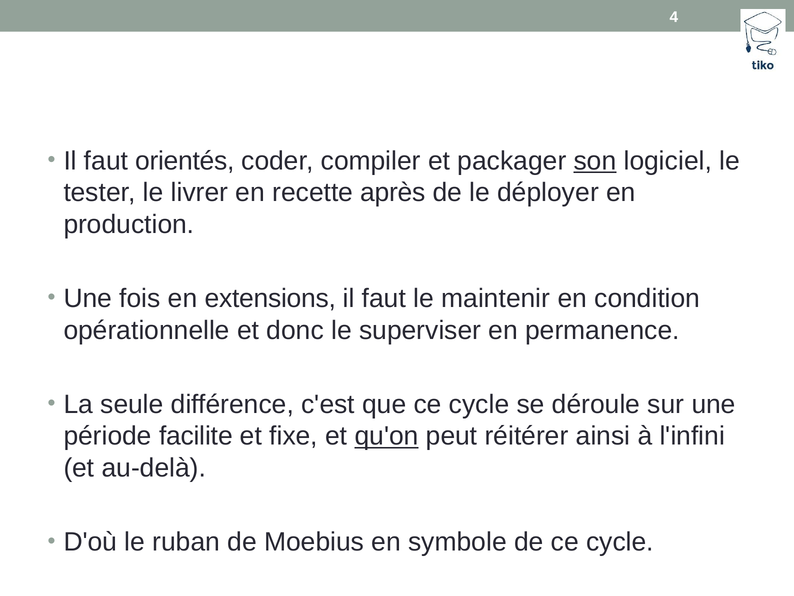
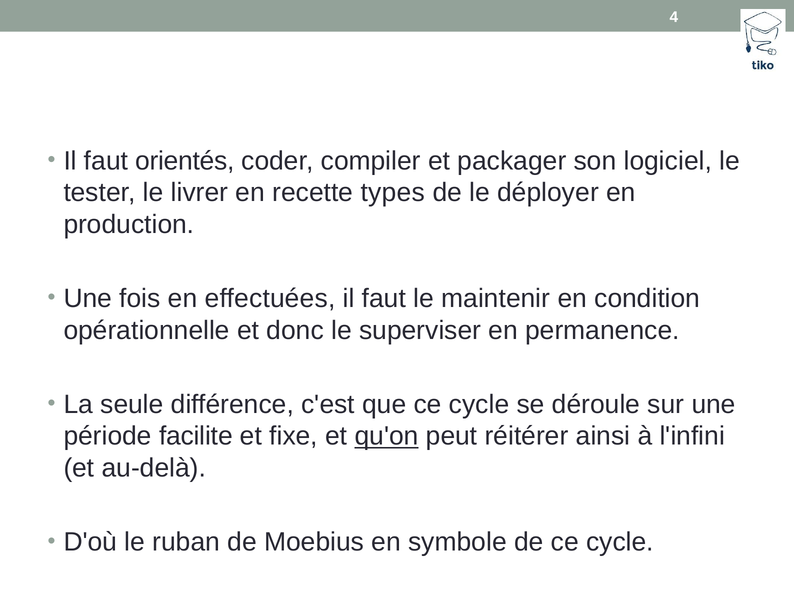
son underline: present -> none (595, 161)
après: après -> types (393, 192)
extensions: extensions -> effectuées (270, 298)
